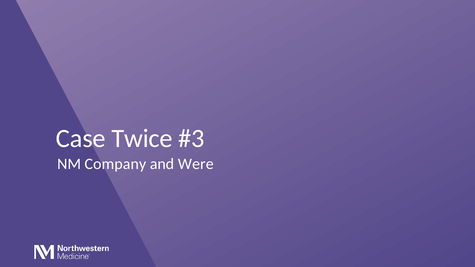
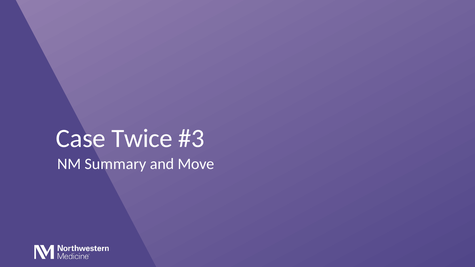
Company: Company -> Summary (115, 164)
Were: Were -> Move (196, 164)
